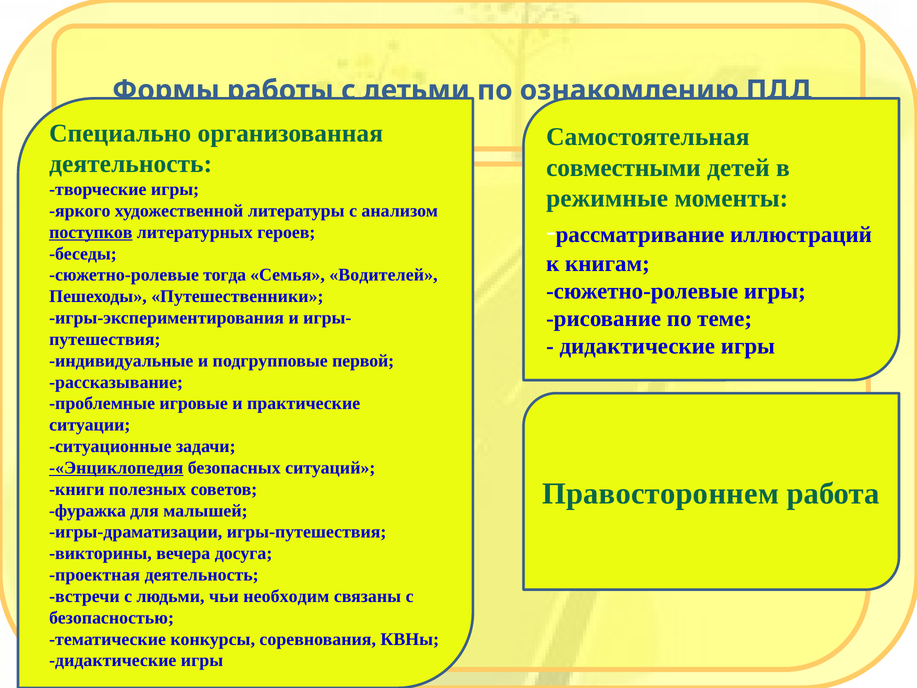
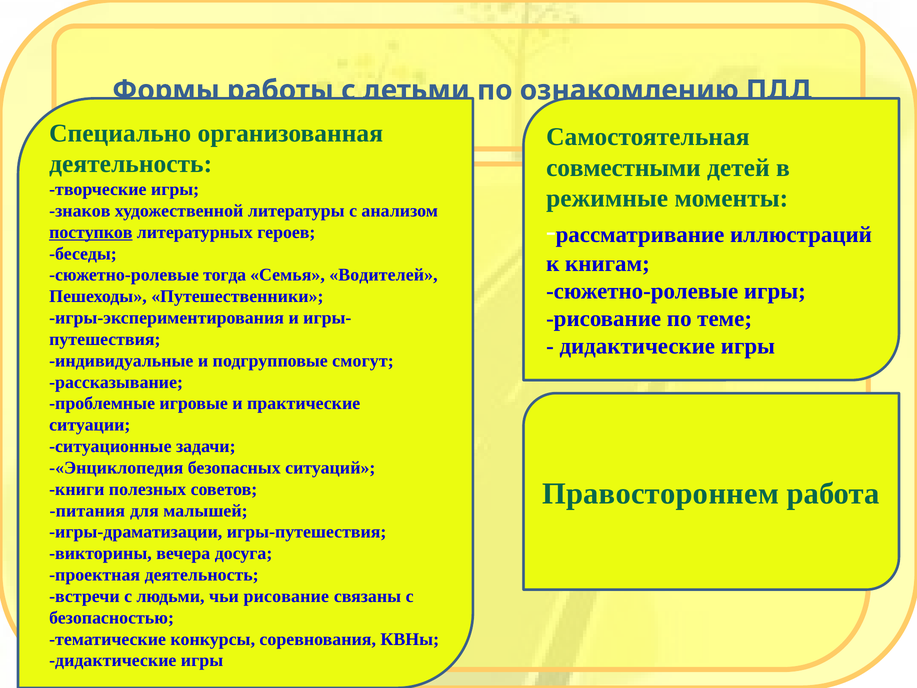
яркого: яркого -> знаков (80, 211)
первой: первой -> смогут (363, 361)
-«Энциклопедия underline: present -> none (116, 468)
фуражка: фуражка -> питания (87, 510)
чьи необходим: необходим -> рисование (286, 596)
